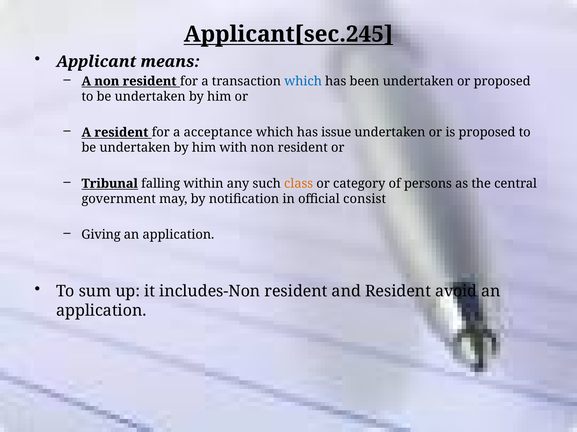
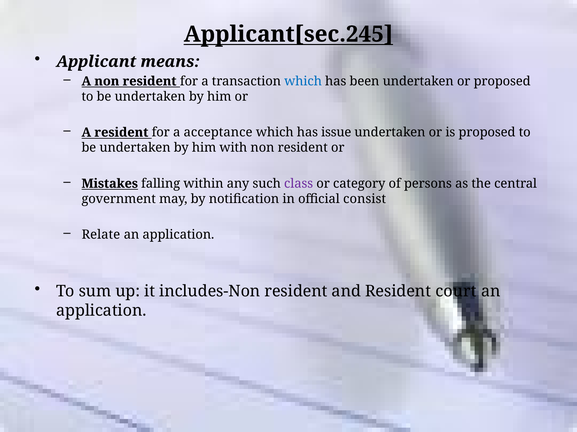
Tribunal: Tribunal -> Mistakes (110, 184)
class colour: orange -> purple (299, 184)
Giving: Giving -> Relate (101, 235)
avoid: avoid -> court (456, 292)
